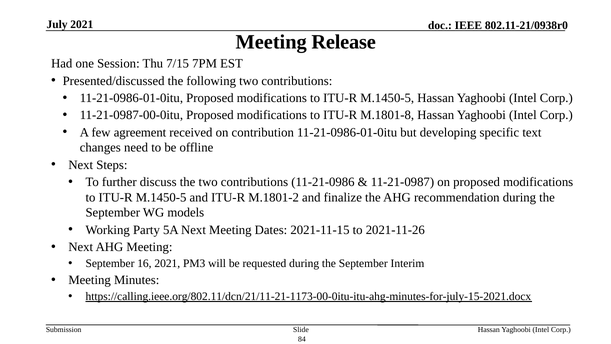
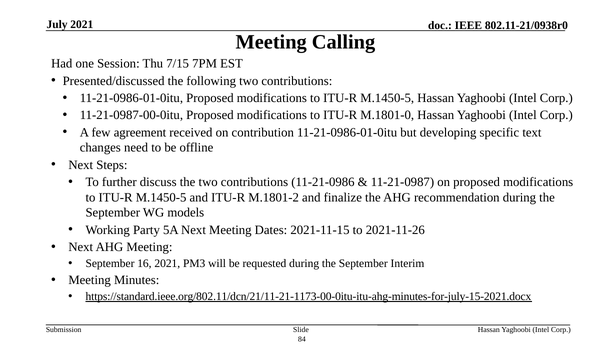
Release: Release -> Calling (344, 42)
M.1801-8: M.1801-8 -> M.1801-0 (387, 115)
https://calling.ieee.org/802.11/dcn/21/11-21-1173-00-0itu-itu-ahg-minutes-for-july-15-2021.docx: https://calling.ieee.org/802.11/dcn/21/11-21-1173-00-0itu-itu-ahg-minutes-for-july-15-2021.docx -> https://standard.ieee.org/802.11/dcn/21/11-21-1173-00-0itu-itu-ahg-minutes-for-july-15-2021.docx (308, 296)
